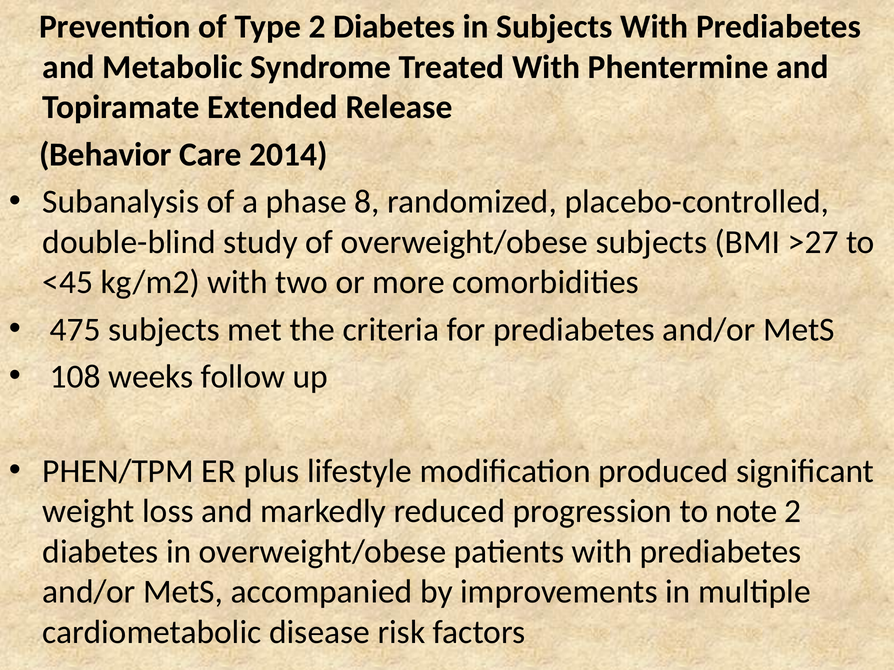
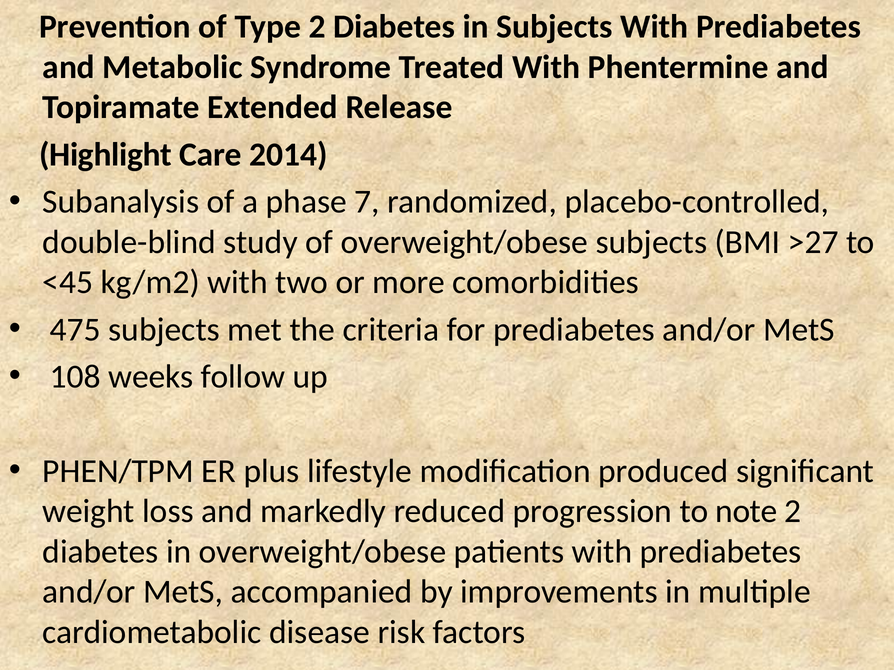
Behavior: Behavior -> Highlight (106, 155)
8: 8 -> 7 (367, 202)
